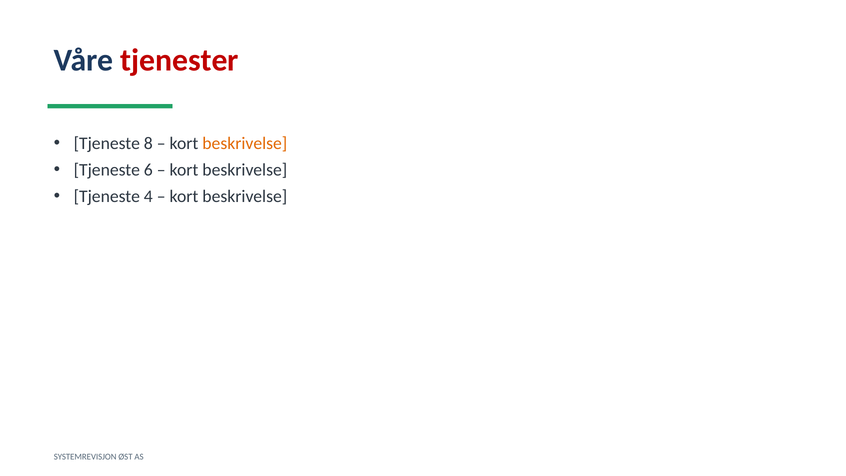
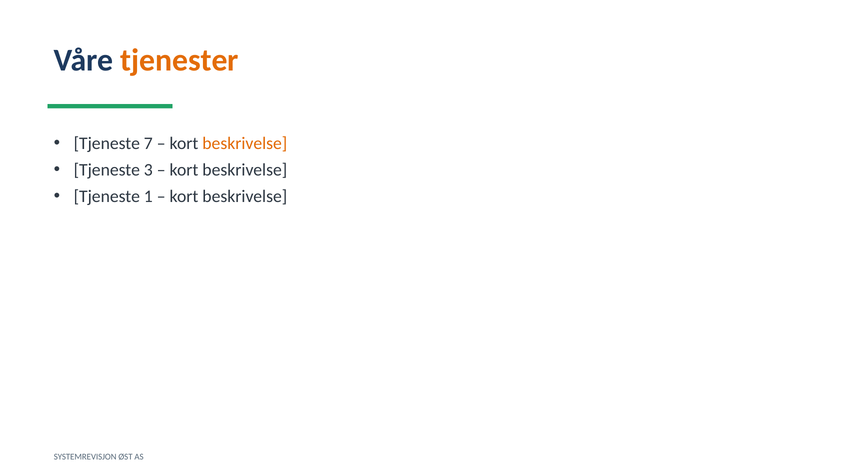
tjenester colour: red -> orange (180, 60)
8: 8 -> 7 (148, 143)
6: 6 -> 3 (148, 170)
4: 4 -> 1 (148, 196)
